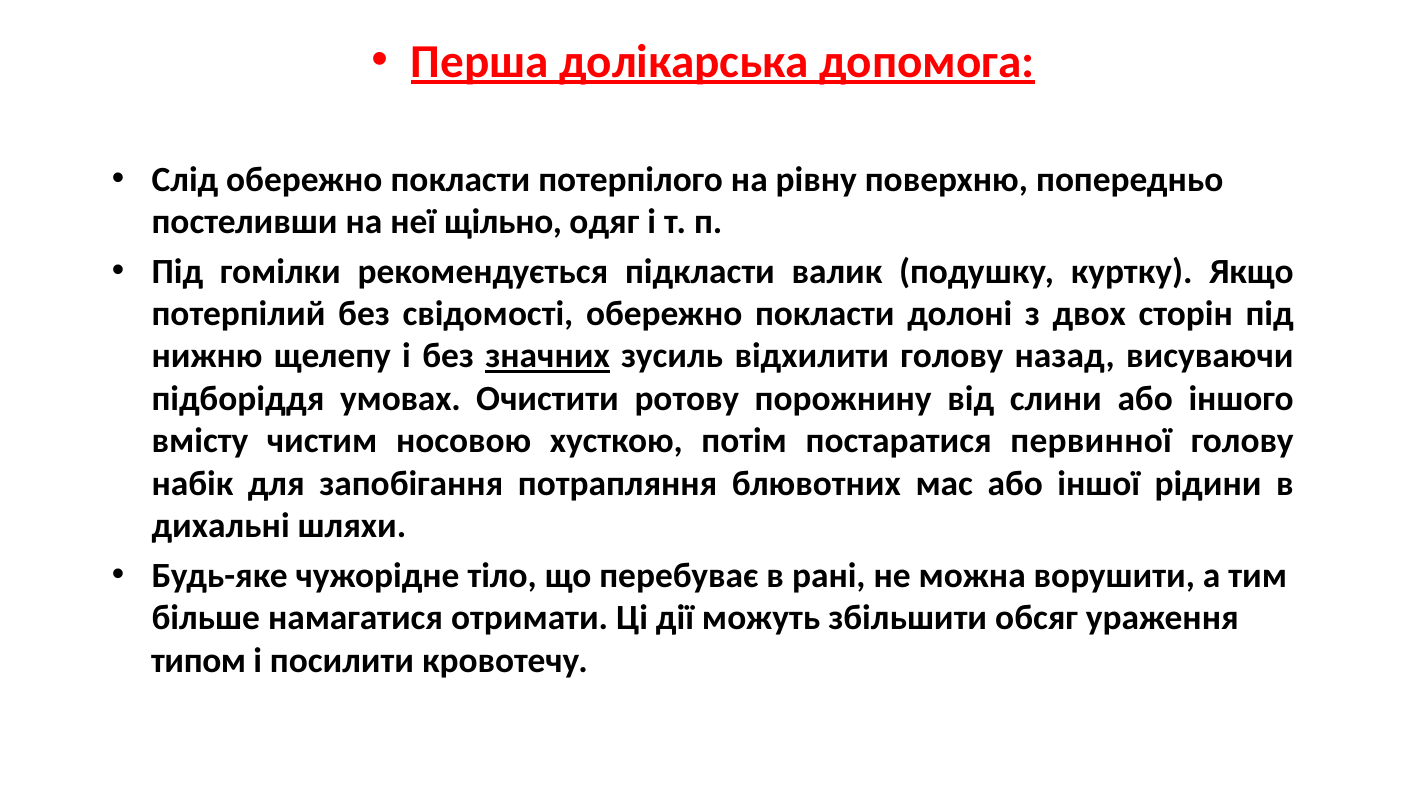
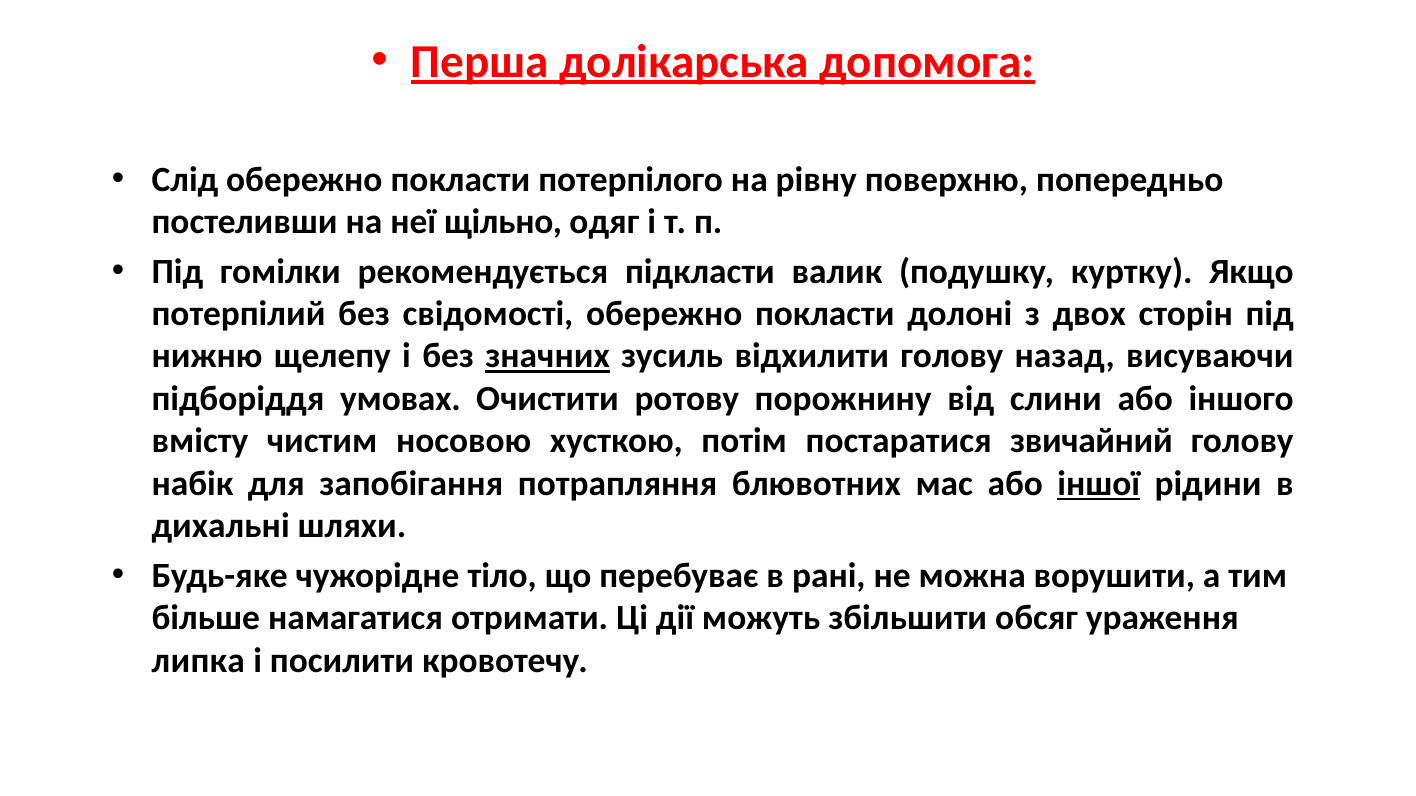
первинної: первинної -> звичайний (1091, 441)
іншої underline: none -> present (1099, 484)
типом: типом -> липка (198, 661)
